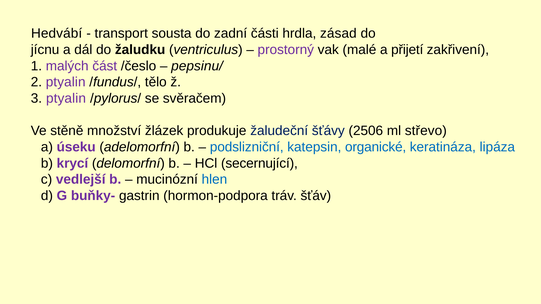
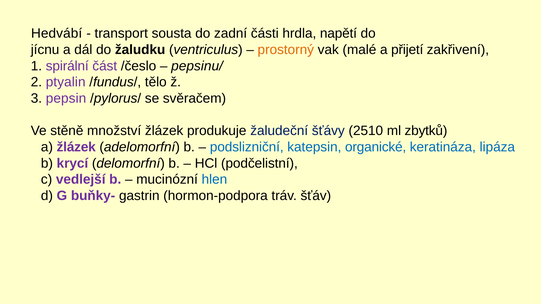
zásad: zásad -> napětí (338, 34)
prostorný colour: purple -> orange (286, 50)
malých: malých -> spirální (67, 66)
3 ptyalin: ptyalin -> pepsin (66, 98)
2506: 2506 -> 2510 (366, 131)
střevo: střevo -> zbytků (426, 131)
a úseku: úseku -> žlázek (76, 147)
secernující: secernující -> podčelistní (259, 163)
